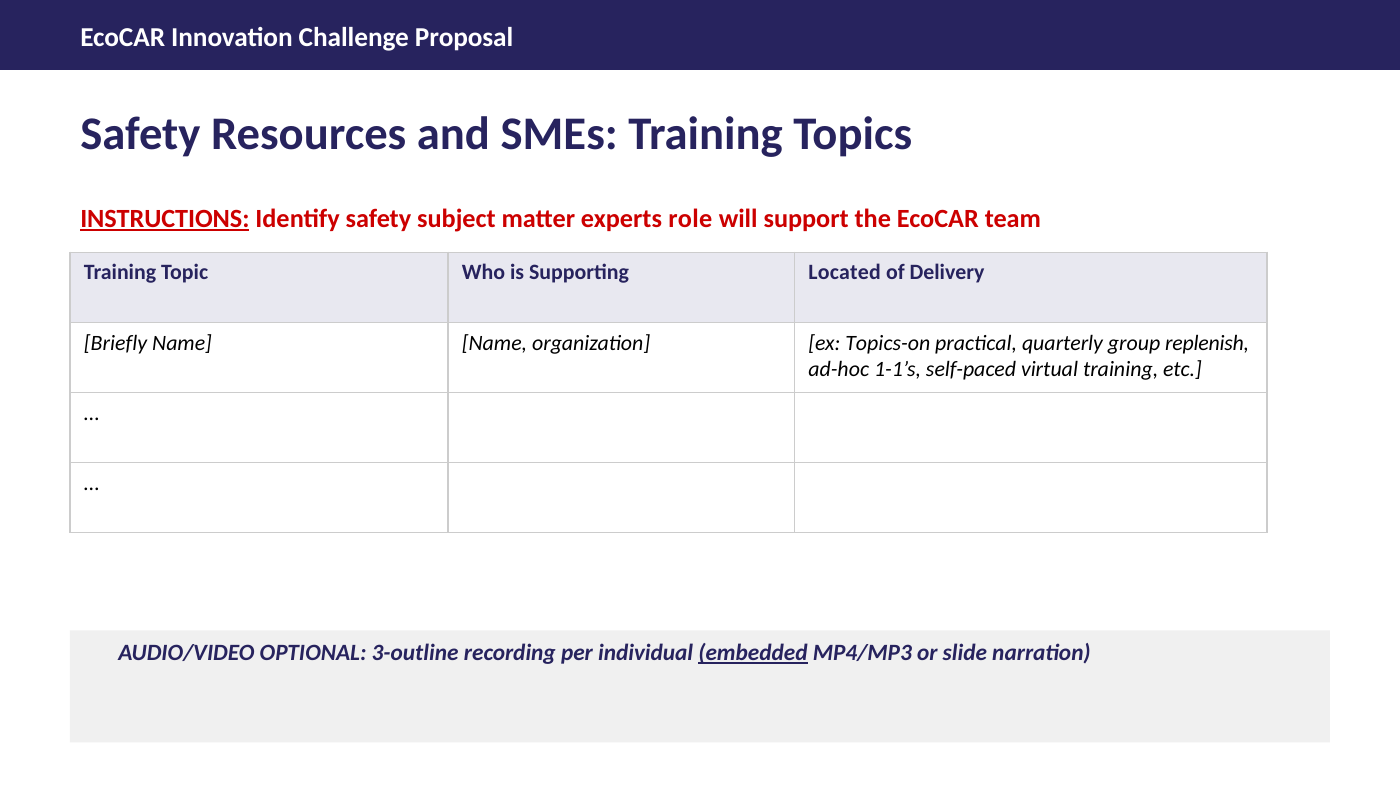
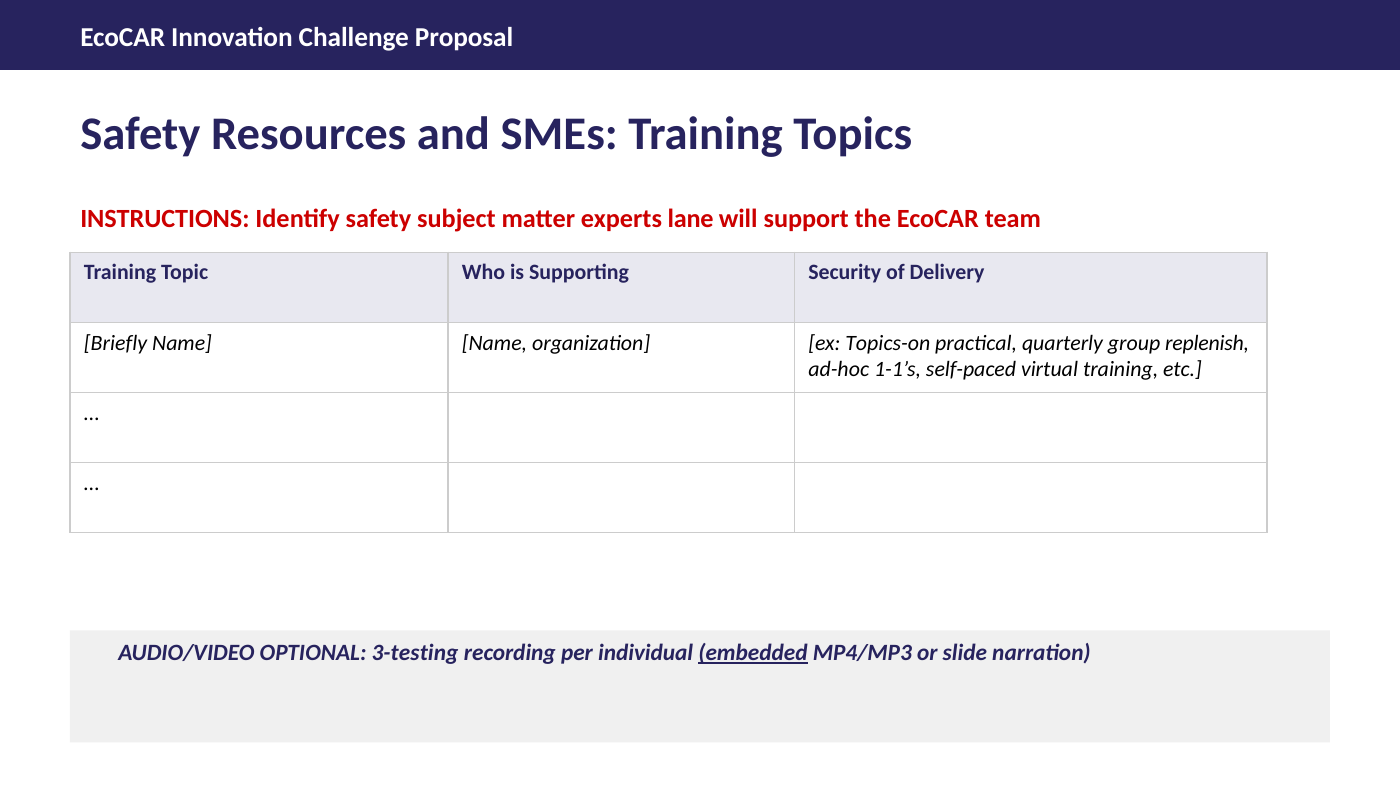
INSTRUCTIONS underline: present -> none (165, 219)
role: role -> lane (691, 219)
Located: Located -> Security (845, 273)
3-outline: 3-outline -> 3-testing (415, 653)
